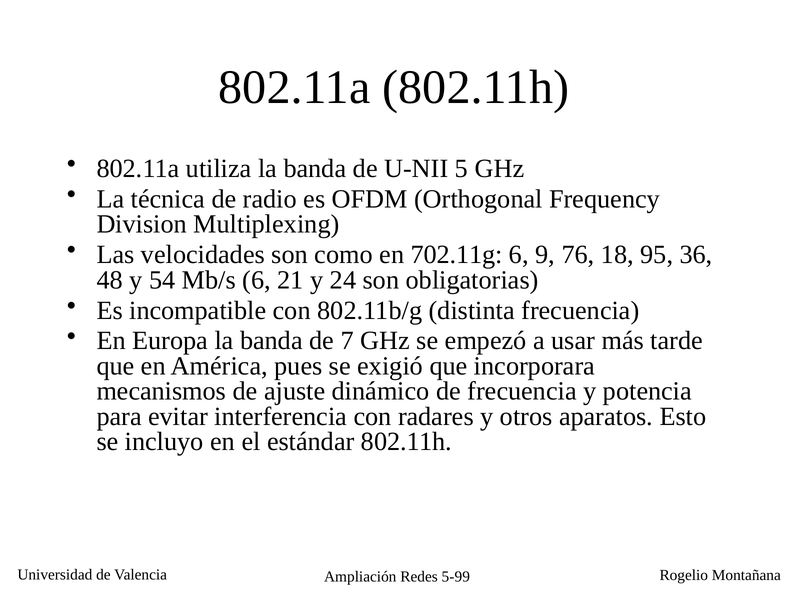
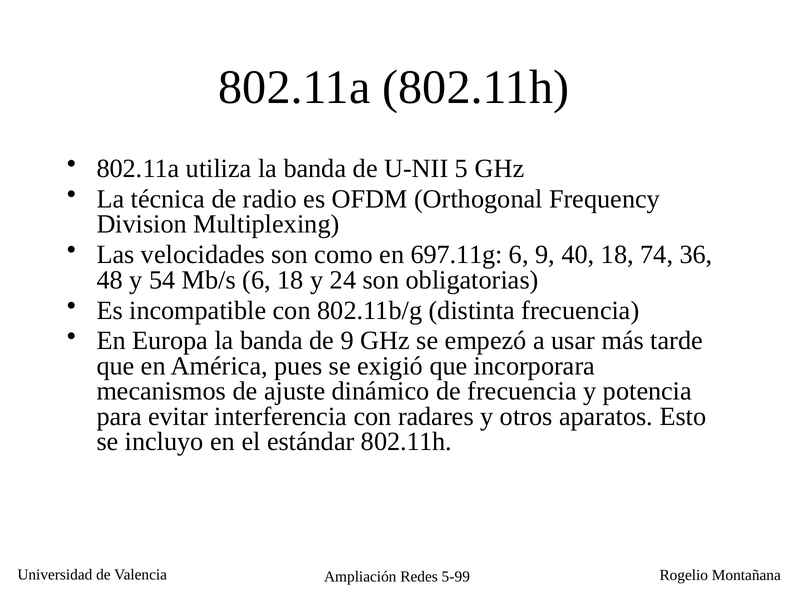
702.11g: 702.11g -> 697.11g (457, 255)
76: 76 -> 40 (578, 255)
95: 95 -> 74 (657, 255)
6 21: 21 -> 18 (290, 280)
de 7: 7 -> 9 (347, 341)
